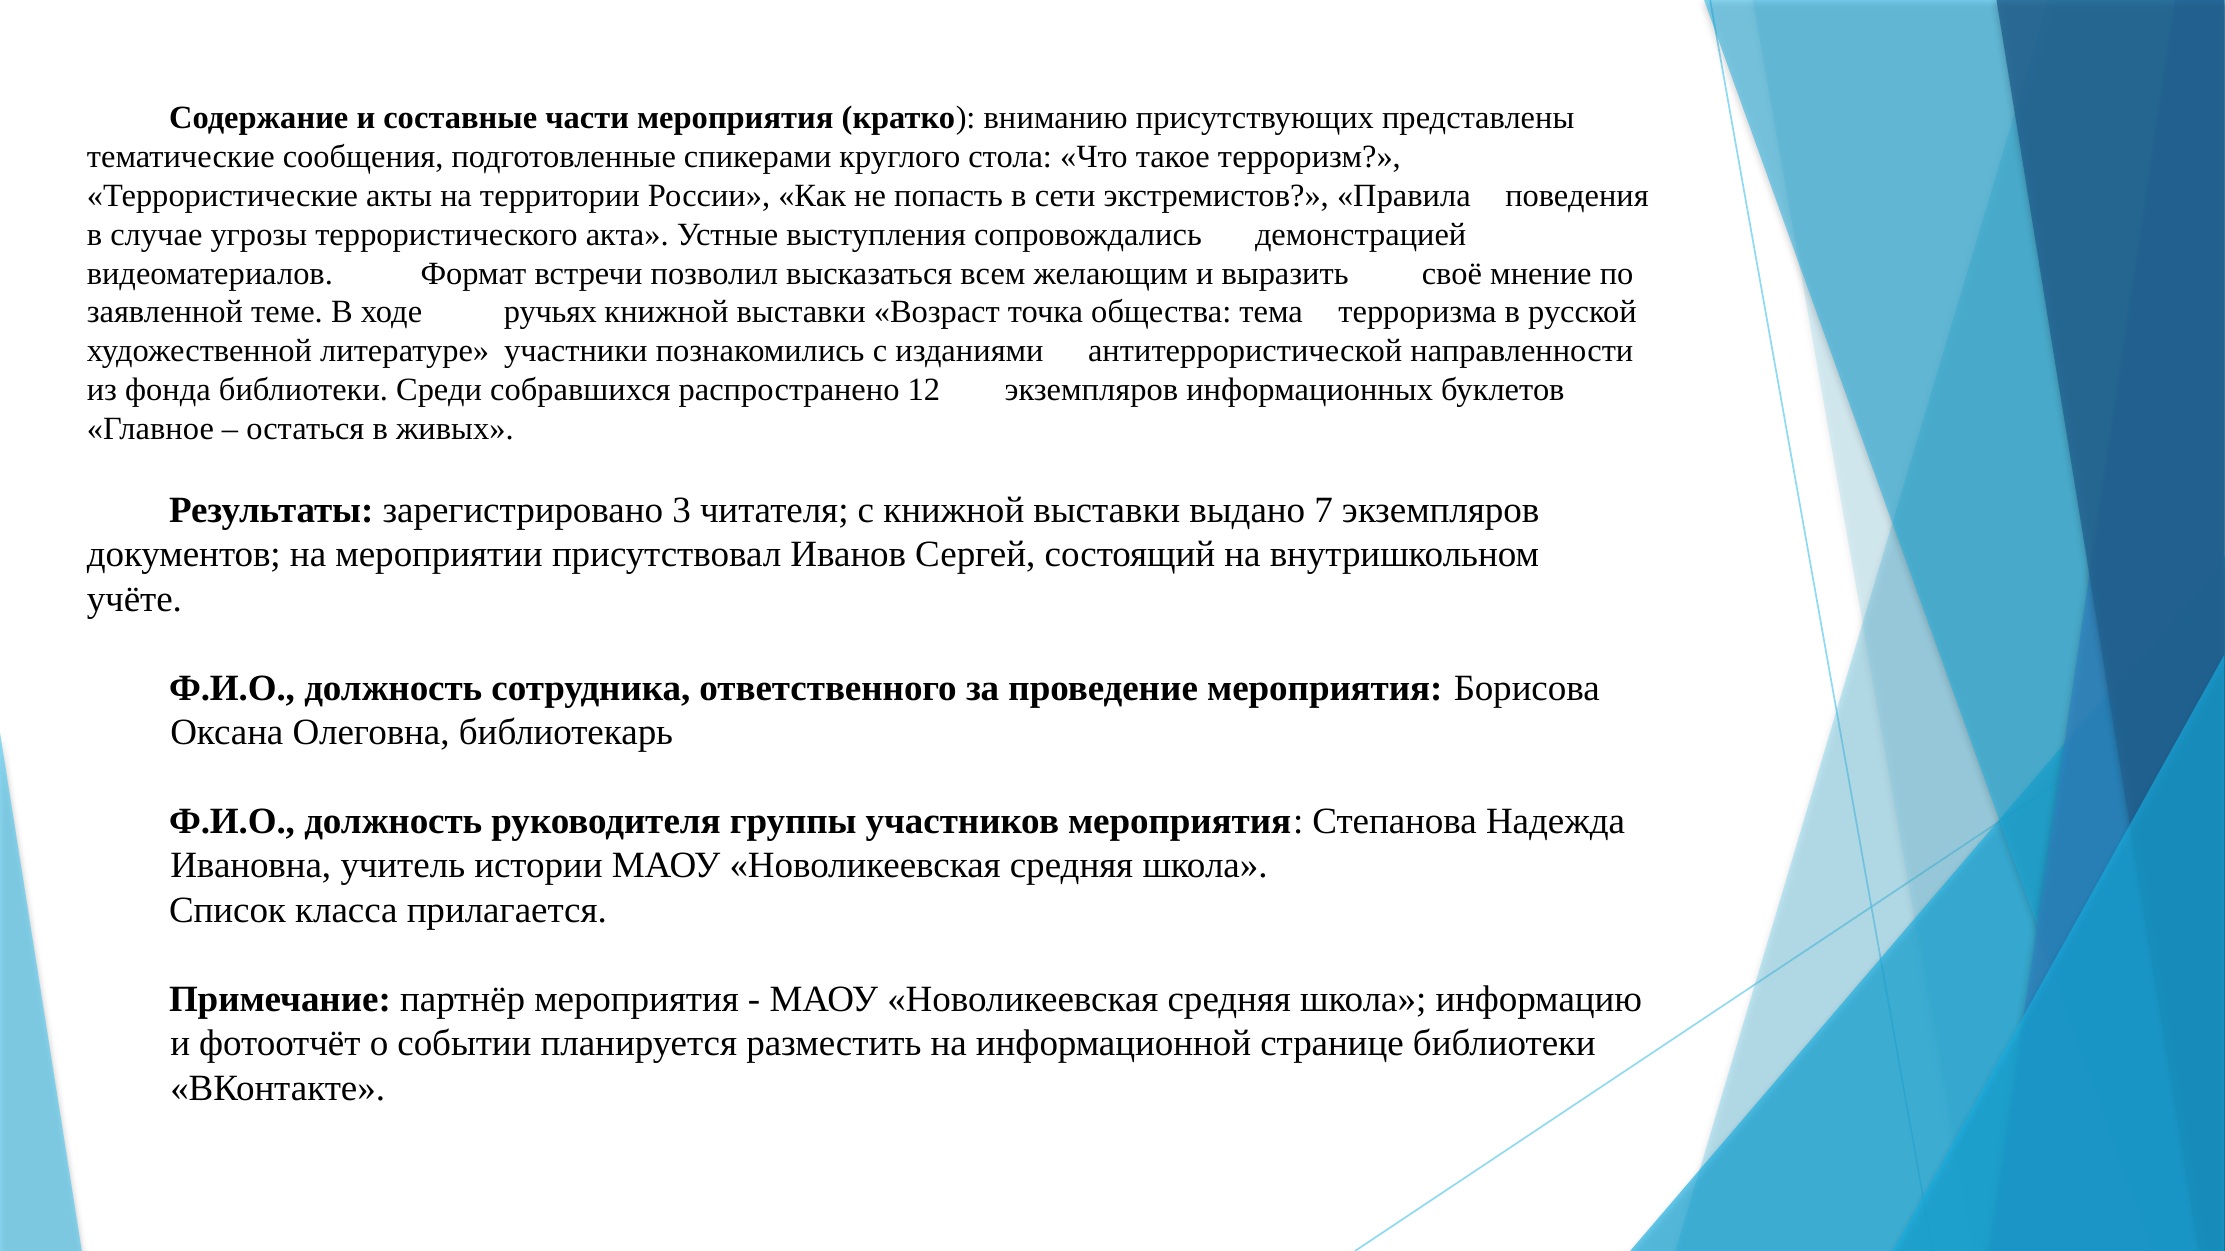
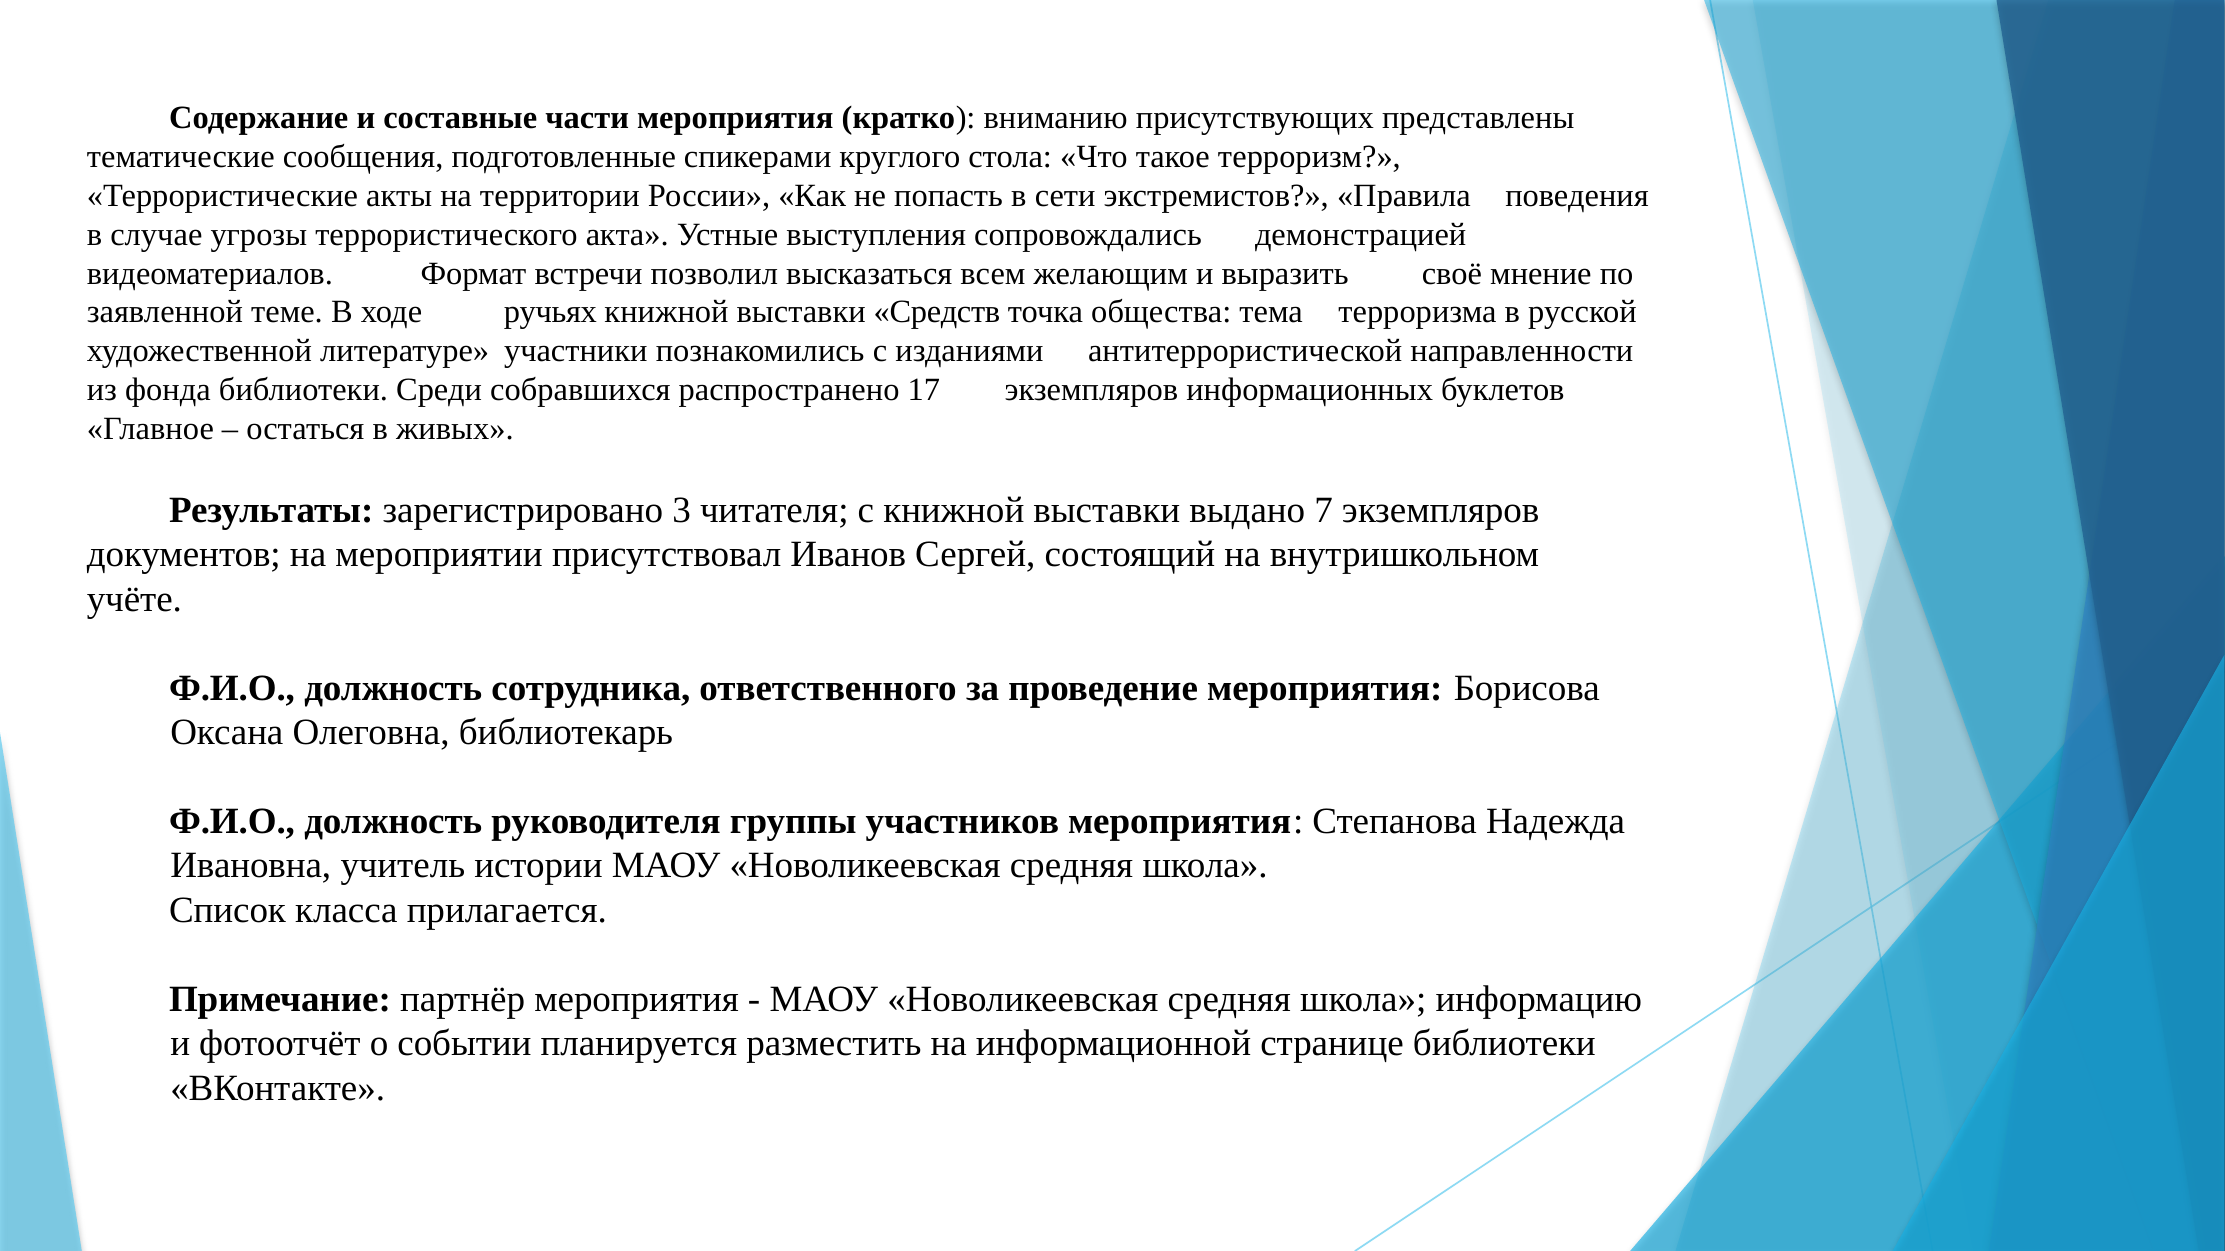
Возраст: Возраст -> Средств (937, 312)
12: 12 -> 17 (924, 390)
